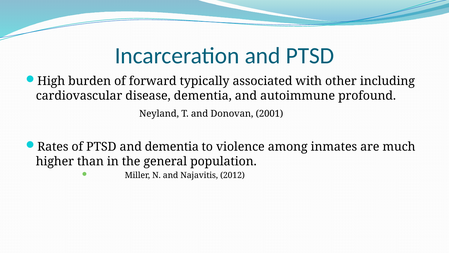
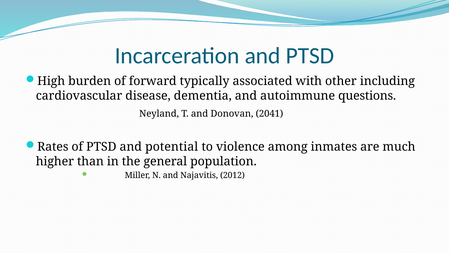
profound: profound -> questions (367, 96)
2001: 2001 -> 2041 (269, 114)
and dementia: dementia -> potential (172, 147)
